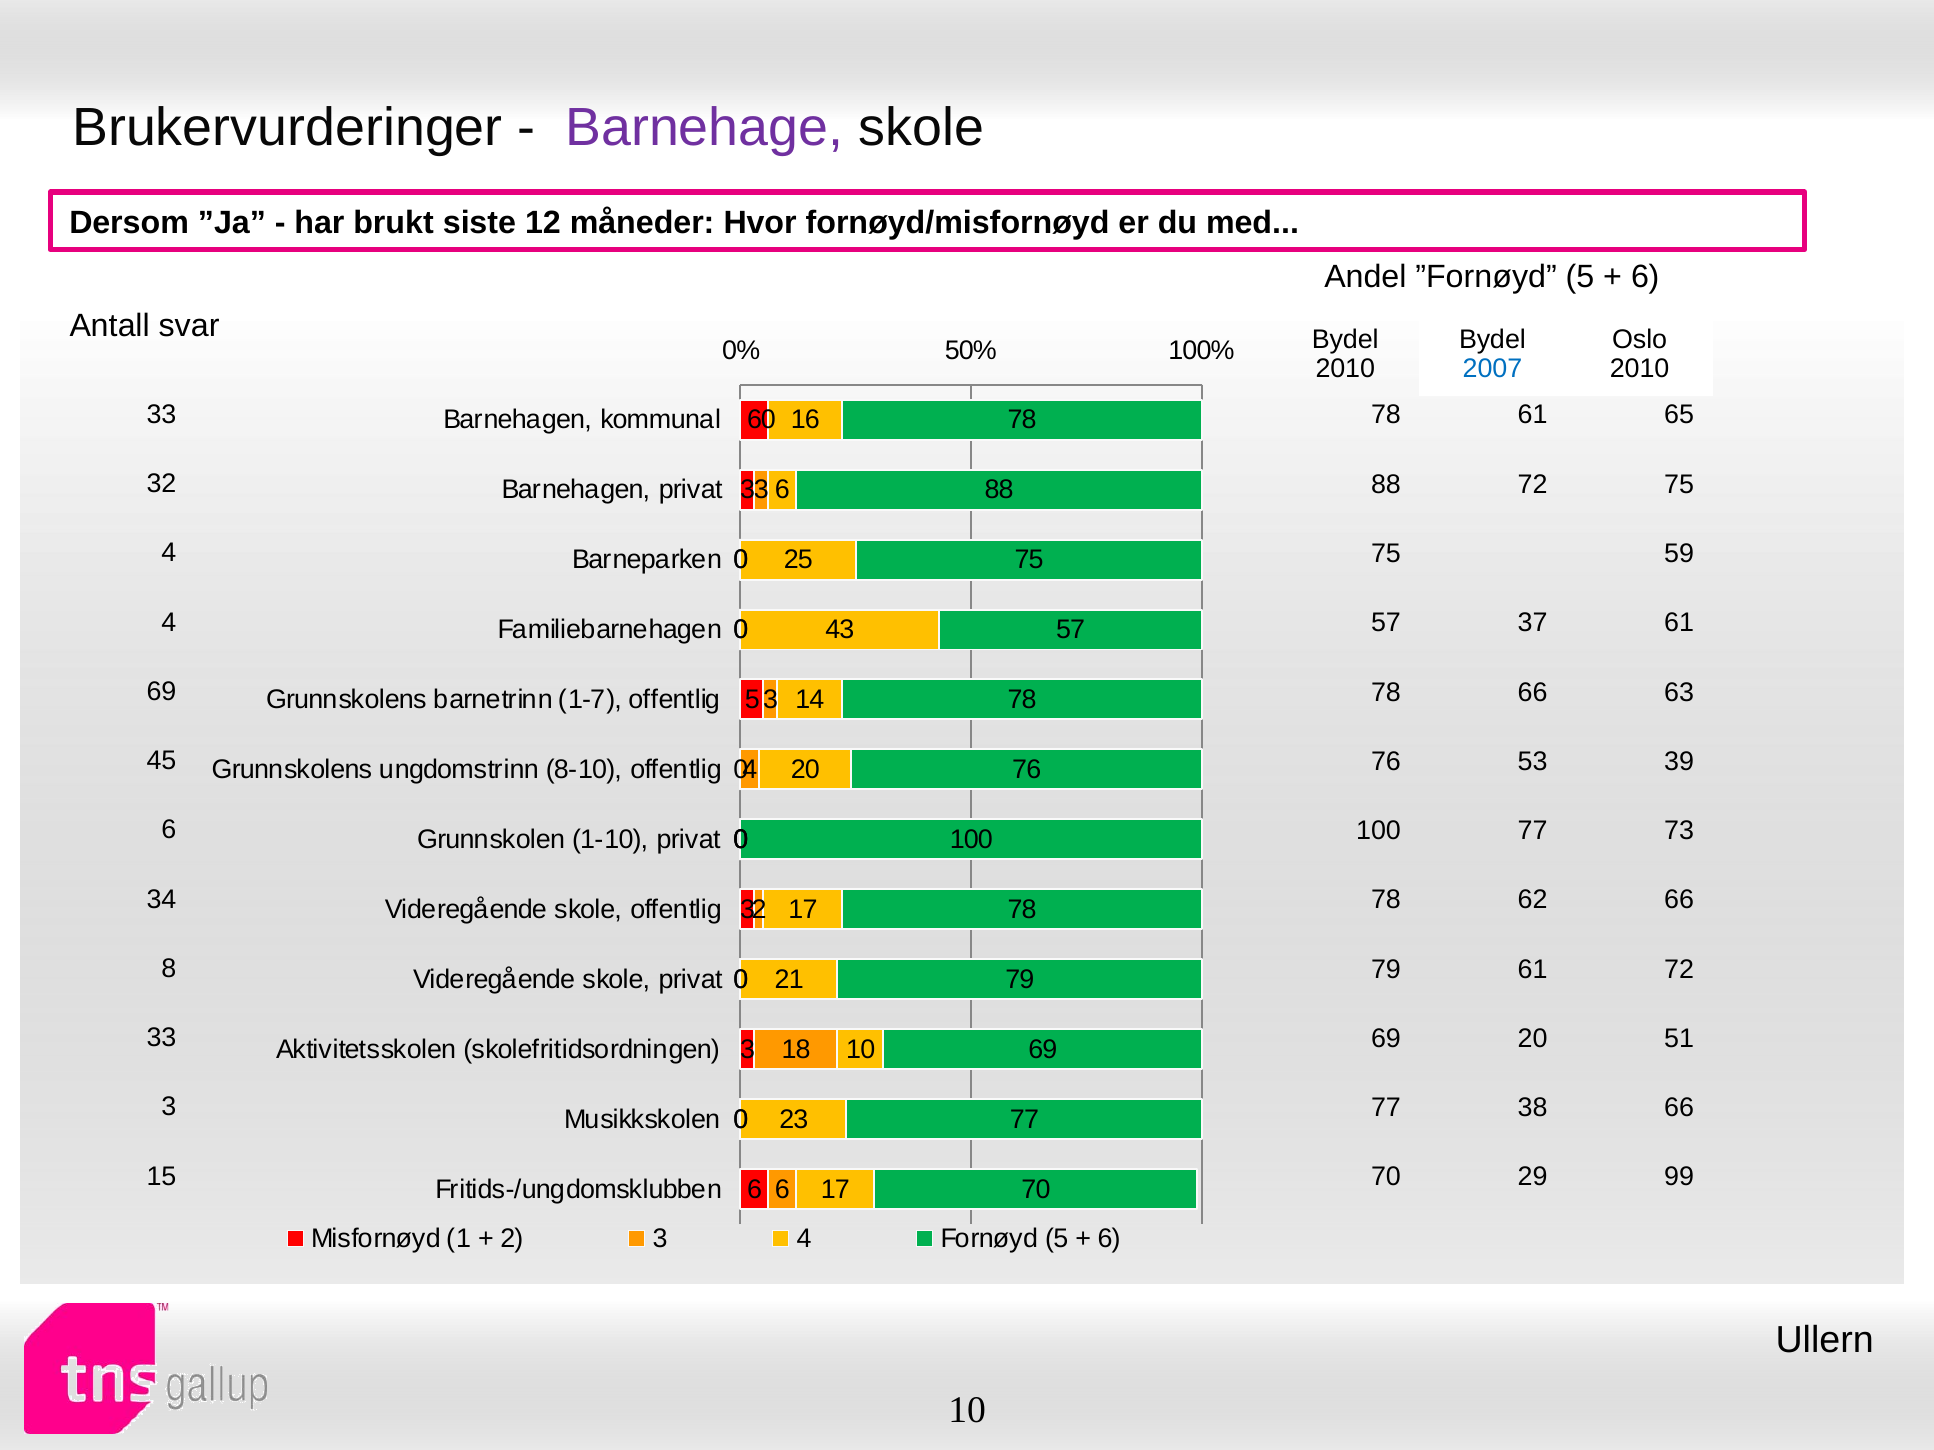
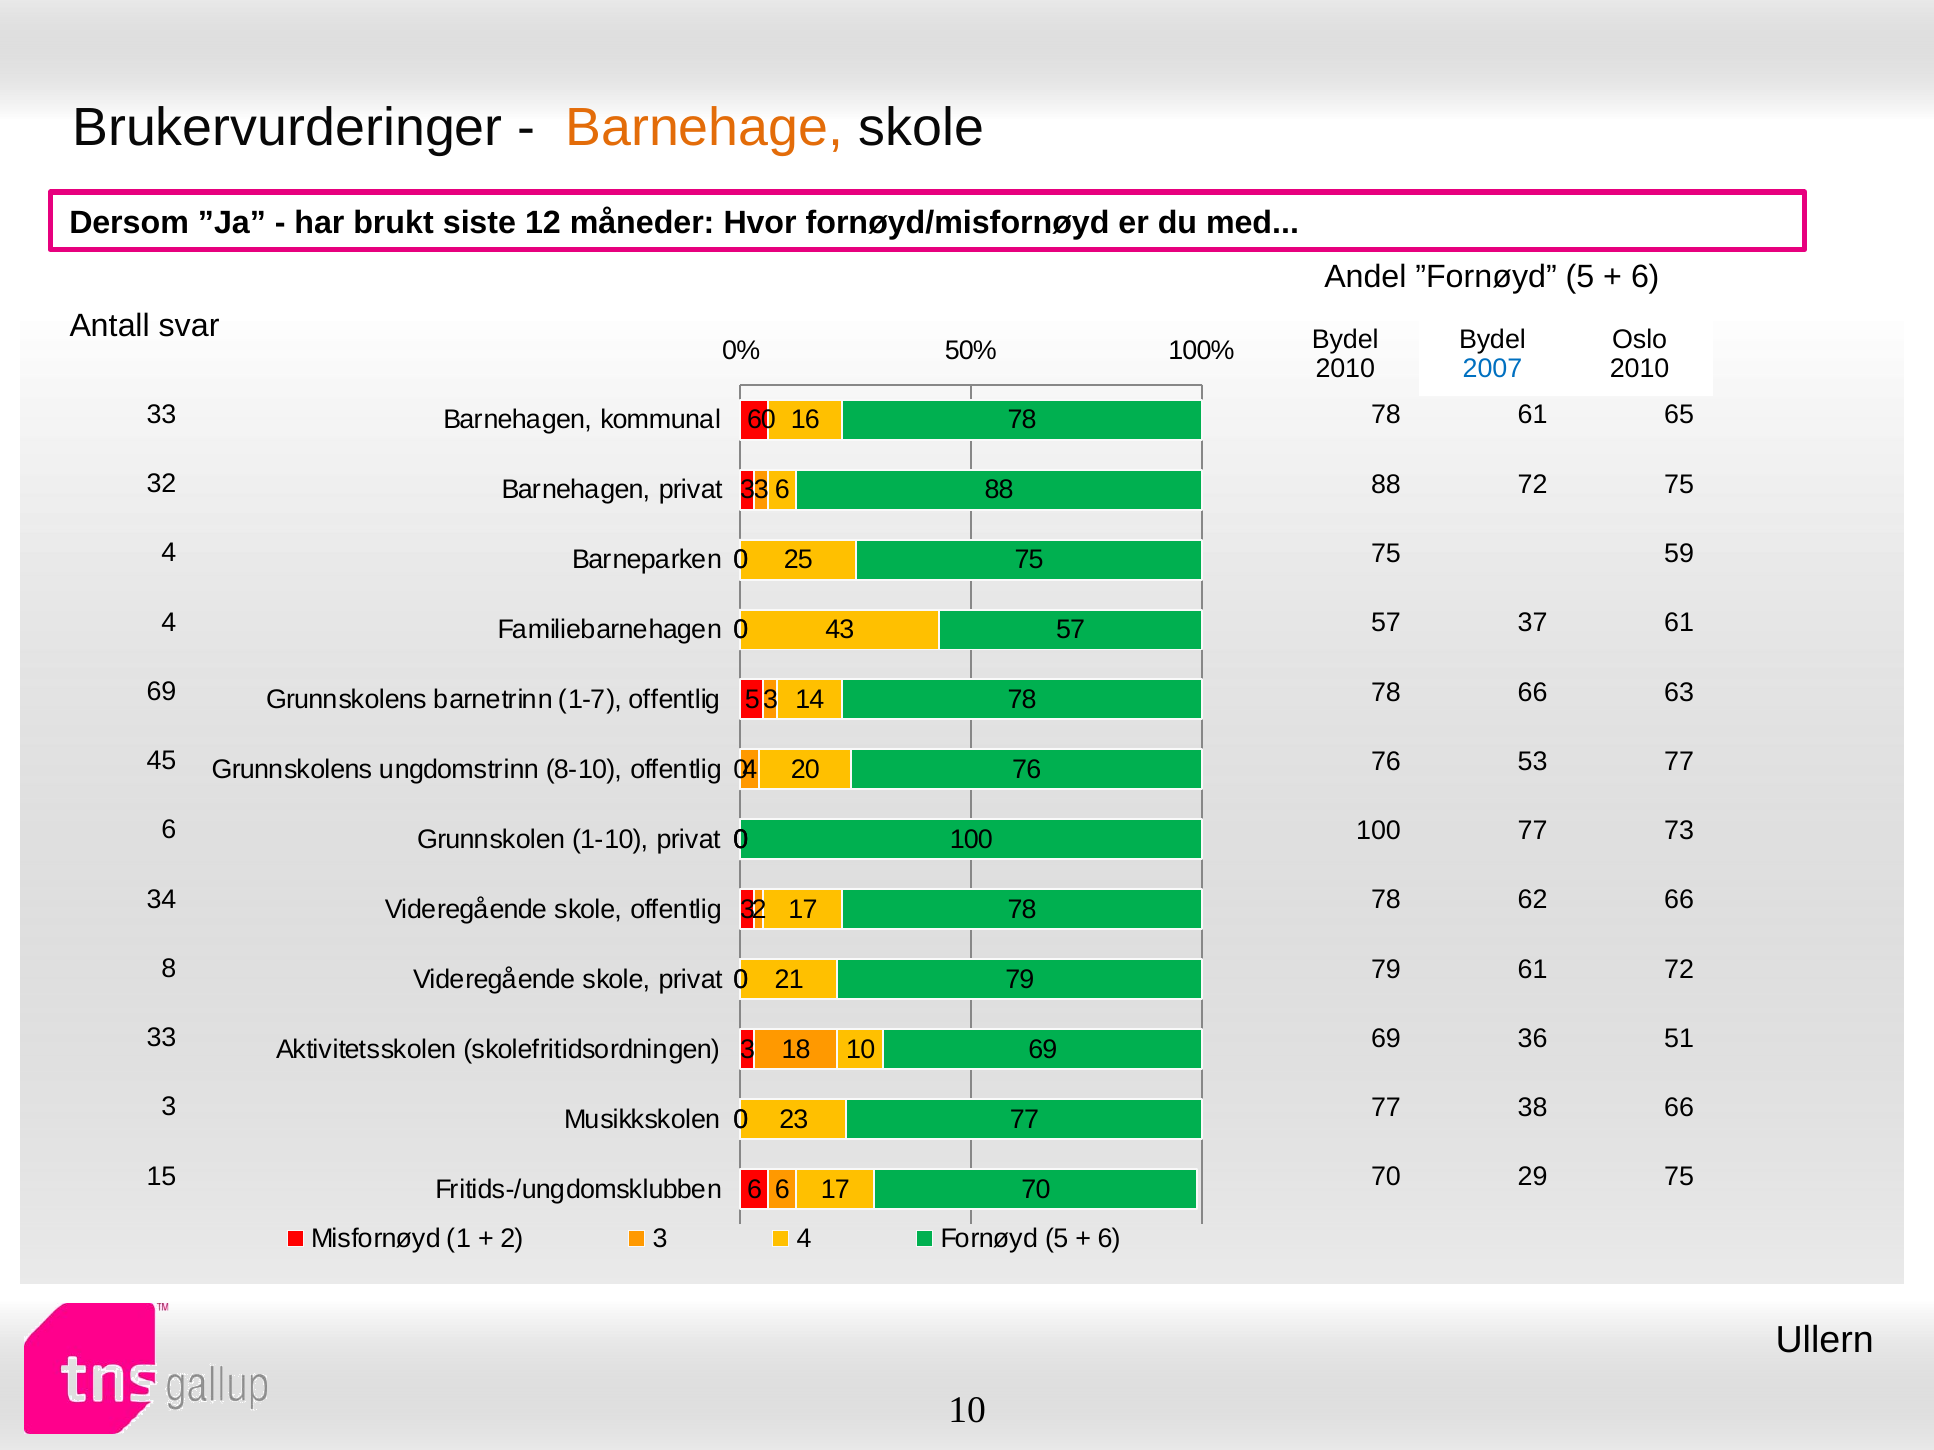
Barnehage colour: purple -> orange (704, 127)
53 39: 39 -> 77 (1679, 762)
69 20: 20 -> 36 (1533, 1039)
29 99: 99 -> 75 (1679, 1177)
